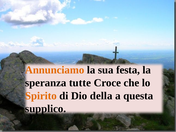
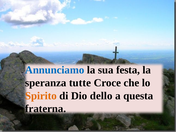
Annunciamo colour: orange -> blue (55, 70)
della: della -> dello (101, 96)
supplico: supplico -> fraterna (46, 109)
